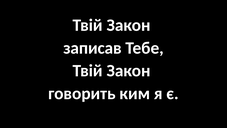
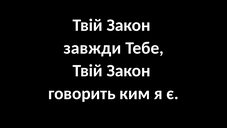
записав: записав -> завжди (92, 48)
